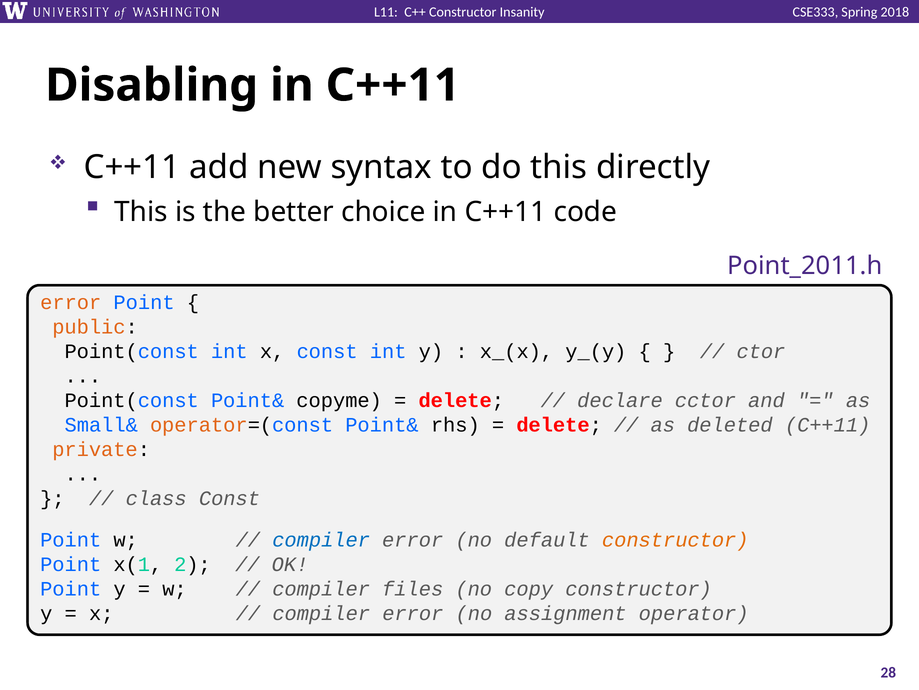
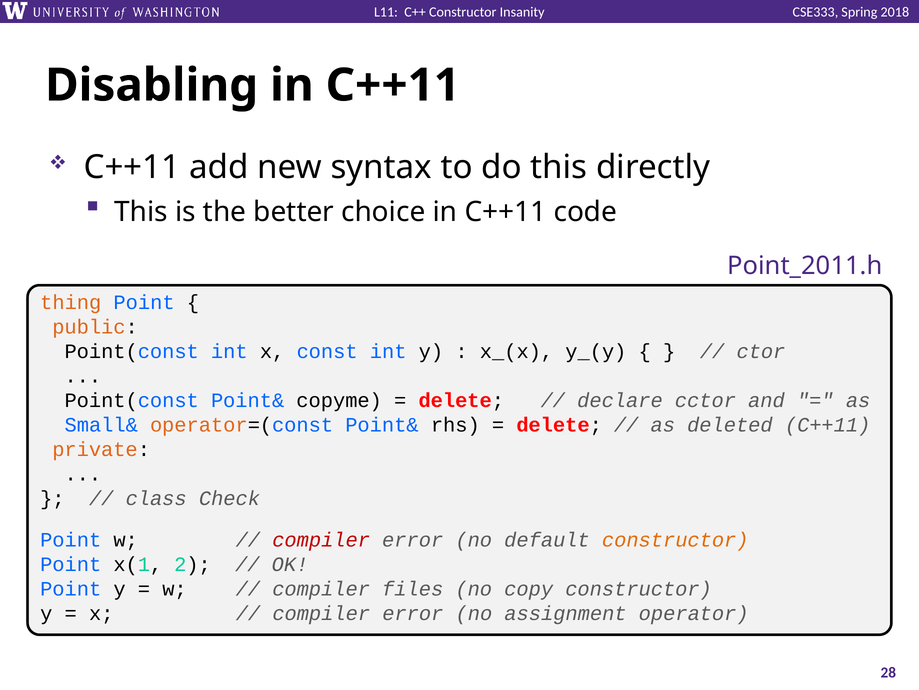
error: error -> thing (71, 302)
class Const: Const -> Check (229, 498)
compiler colour: blue -> red (321, 539)
